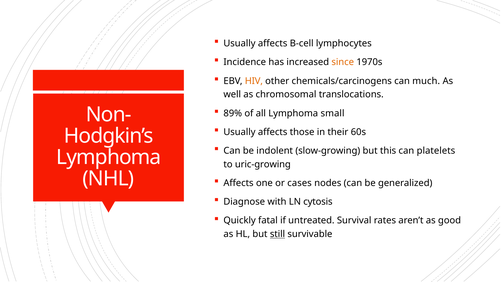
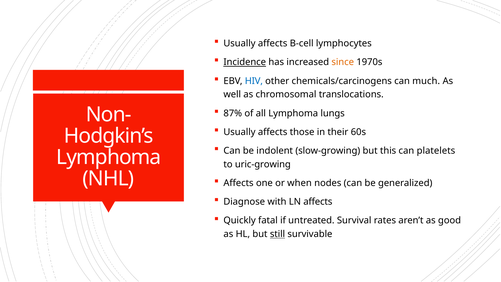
Incidence underline: none -> present (245, 62)
HIV colour: orange -> blue (254, 81)
89%: 89% -> 87% (233, 113)
small: small -> lungs (333, 113)
cases: cases -> when (300, 183)
LN cytosis: cytosis -> affects (318, 202)
